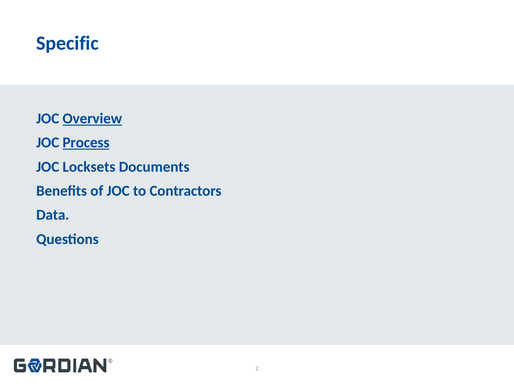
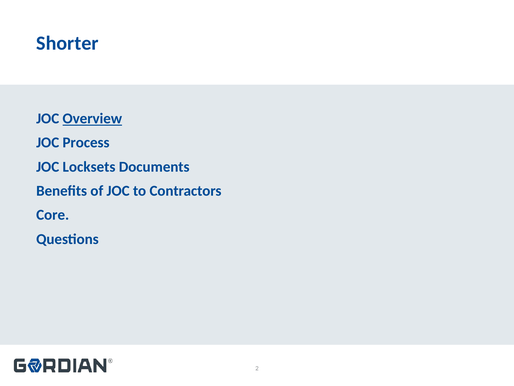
Specific: Specific -> Shorter (67, 43)
Process underline: present -> none (86, 143)
Data: Data -> Core (53, 215)
